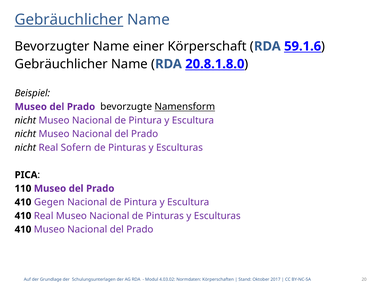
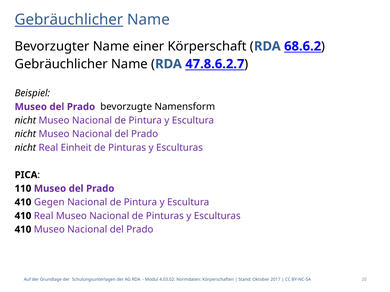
59.1.6: 59.1.6 -> 68.6.2 (303, 46)
20.8.1.8.0: 20.8.1.8.0 -> 47.8.6.2.7 (215, 64)
Namensform underline: present -> none (185, 107)
Sofern: Sofern -> Einheit (76, 148)
